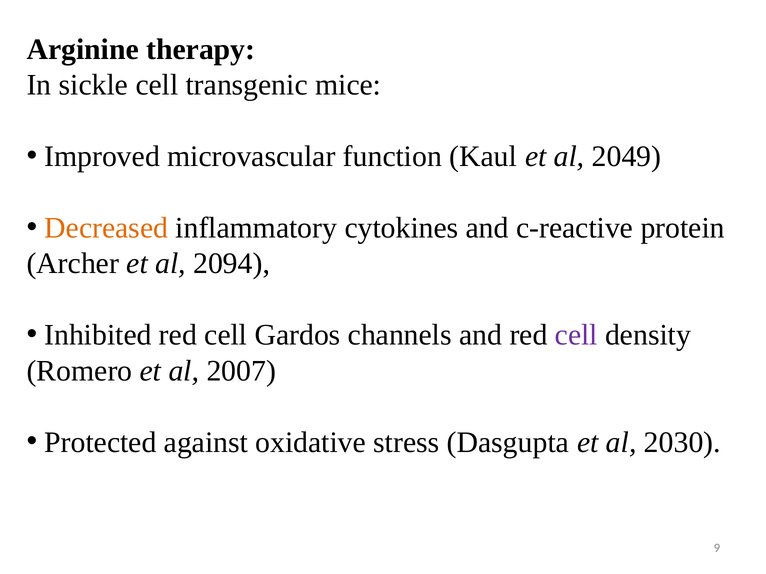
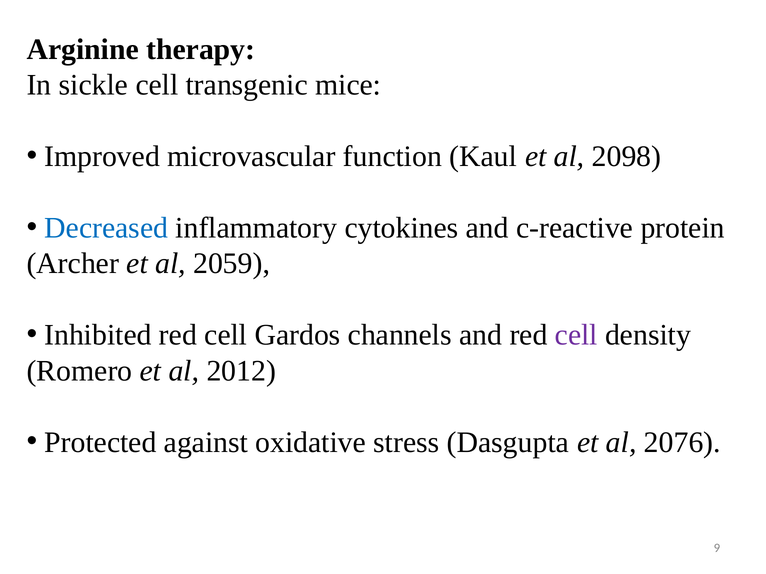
2049: 2049 -> 2098 (627, 157)
Decreased colour: orange -> blue (106, 228)
2094: 2094 -> 2059 (232, 264)
2007: 2007 -> 2012 (241, 371)
2030: 2030 -> 2076 (682, 443)
